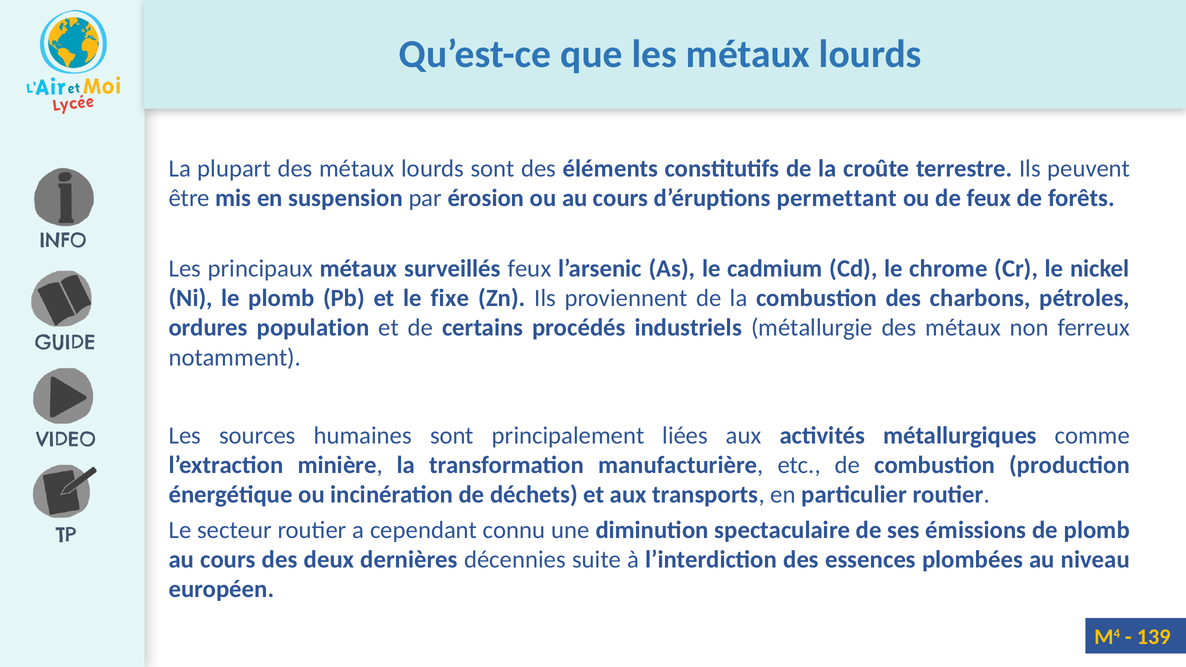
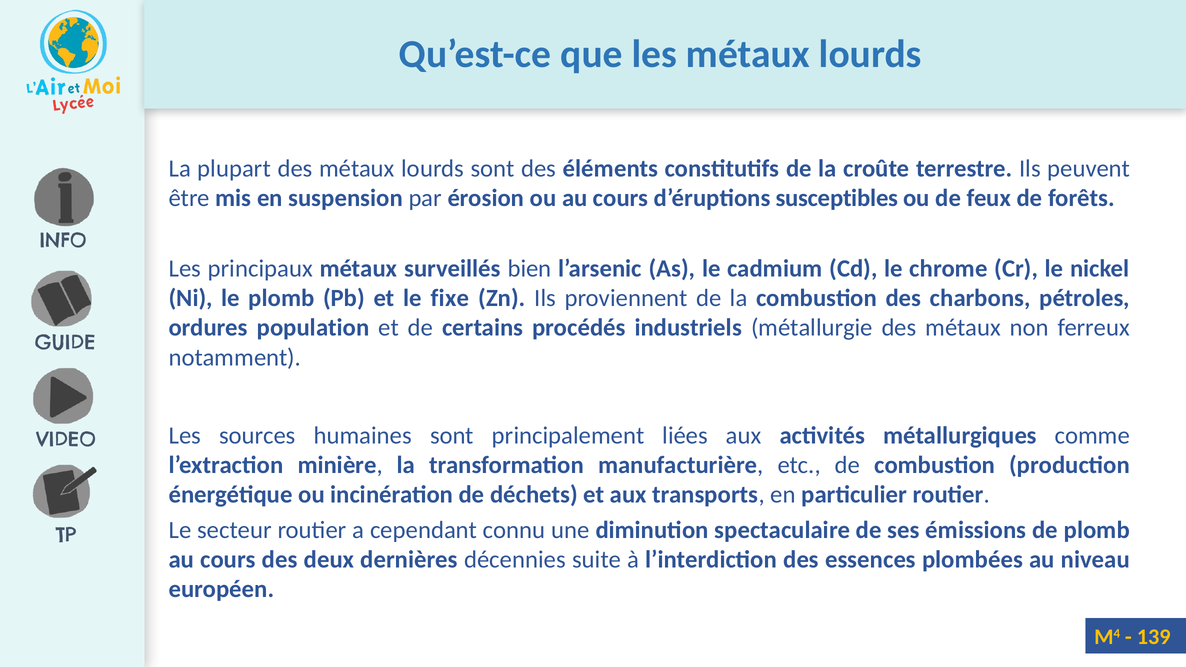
permettant: permettant -> susceptibles (837, 198)
surveillés feux: feux -> bien (529, 268)
